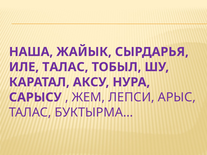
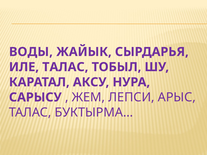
НАША: НАША -> ВОДЫ (31, 52)
